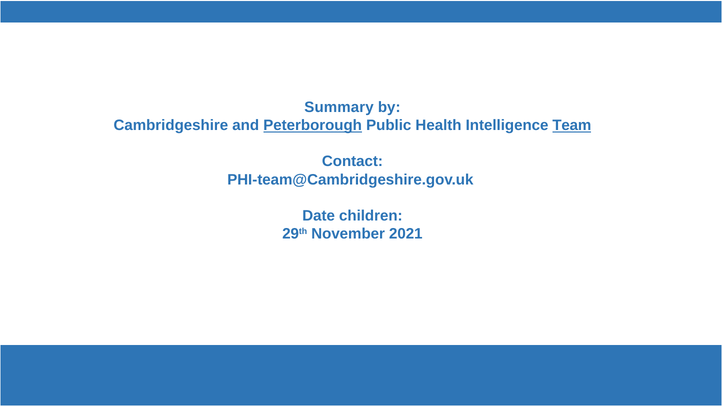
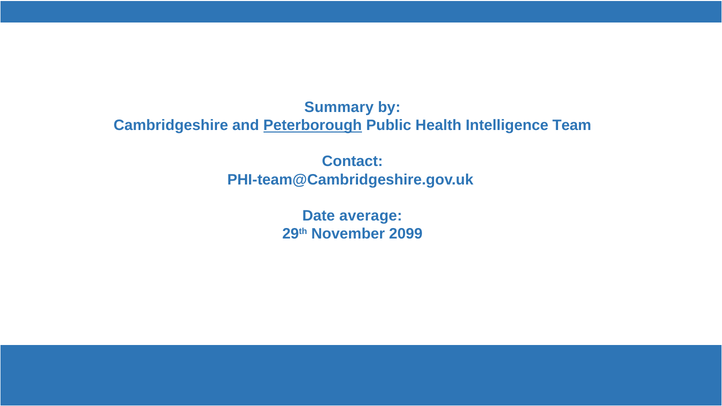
Team underline: present -> none (572, 125)
children: children -> average (371, 216)
2021: 2021 -> 2099 (406, 234)
